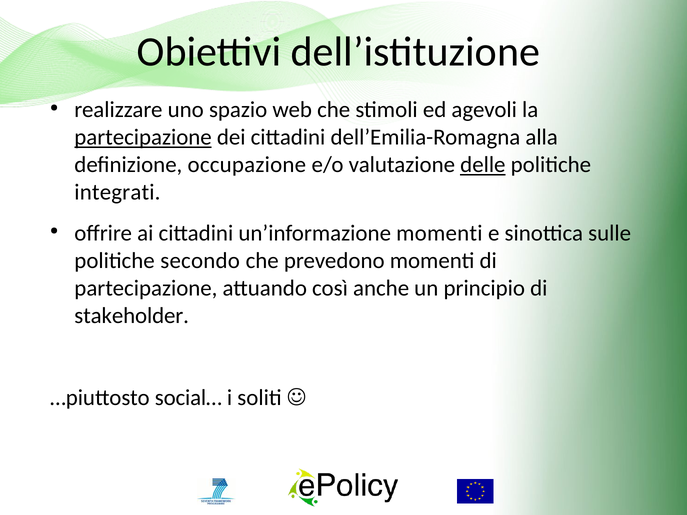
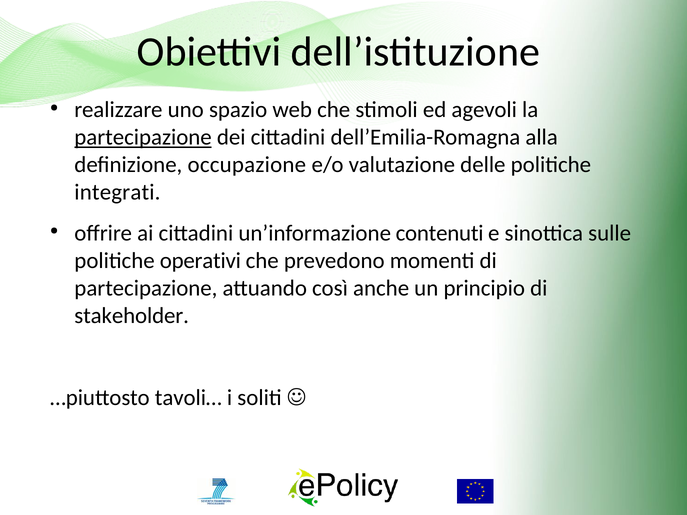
delle underline: present -> none (483, 165)
un’informazione momenti: momenti -> contenuti (440, 233)
secondo: secondo -> operativi (200, 261)
social…: social… -> tavoli… (188, 398)
